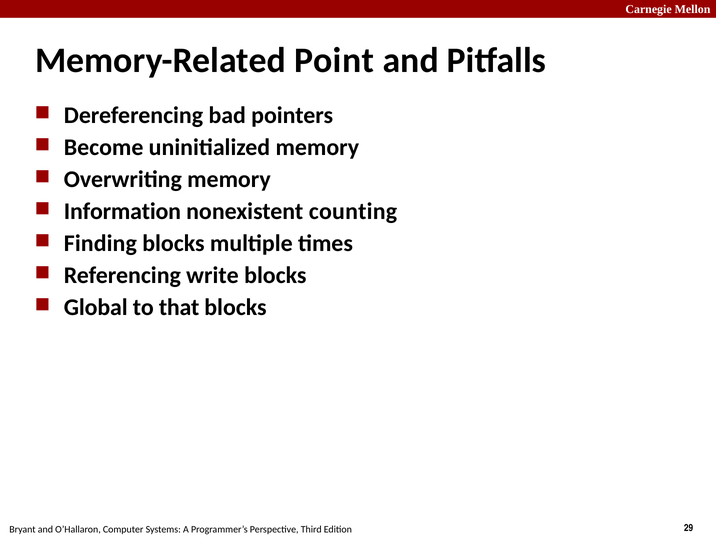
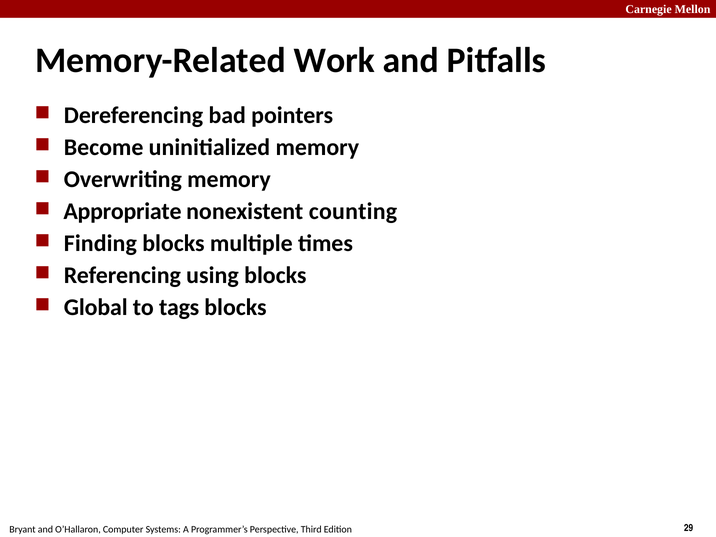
Point: Point -> Work (334, 60)
Information: Information -> Appropriate (122, 211)
write: write -> using (212, 275)
that: that -> tags (179, 307)
